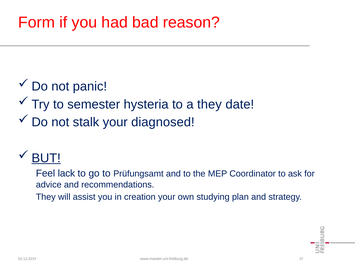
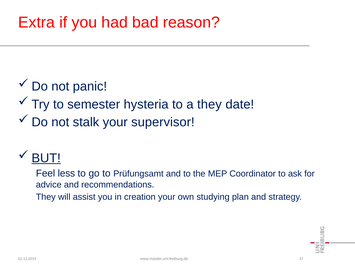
Form: Form -> Extra (37, 22)
diagnosed: diagnosed -> supervisor (163, 122)
lack: lack -> less (66, 174)
